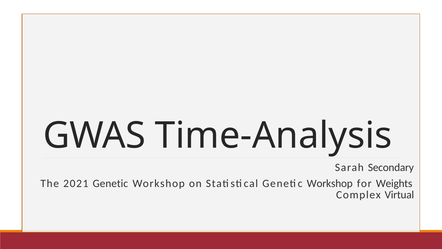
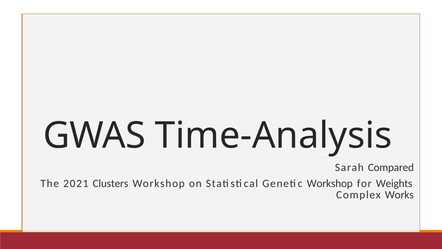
Secondary: Secondary -> Compared (391, 167)
2021 Genetic: Genetic -> Clusters (110, 183)
Virtual: Virtual -> Works (399, 195)
